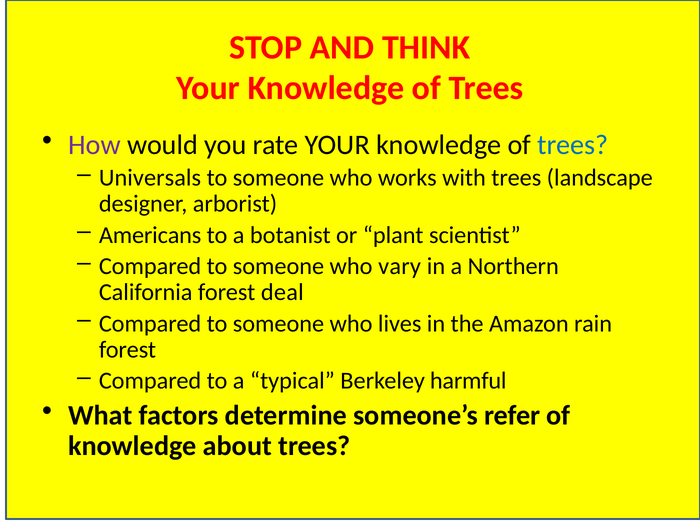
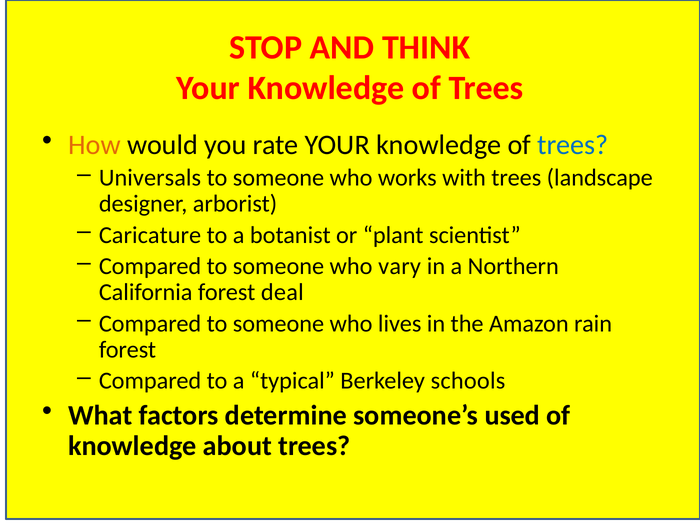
How colour: purple -> orange (95, 145)
Americans: Americans -> Caricature (150, 235)
harmful: harmful -> schools (468, 381)
refer: refer -> used (512, 415)
